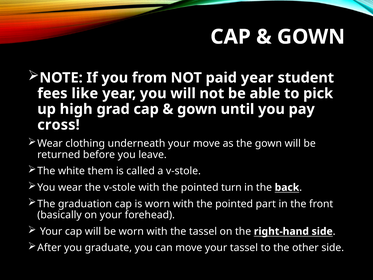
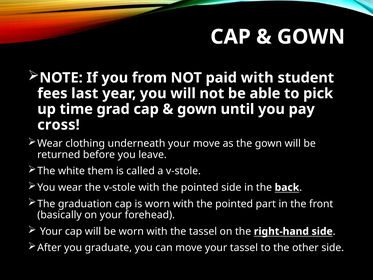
paid year: year -> with (257, 78)
like: like -> last (85, 93)
high: high -> time (76, 109)
pointed turn: turn -> side (231, 187)
